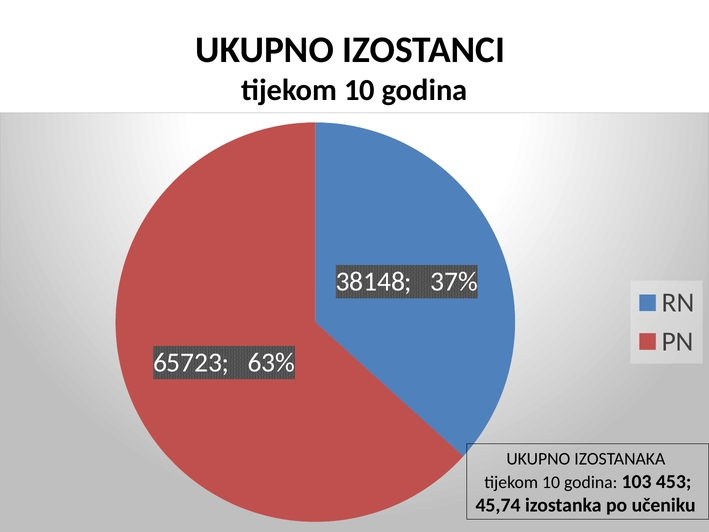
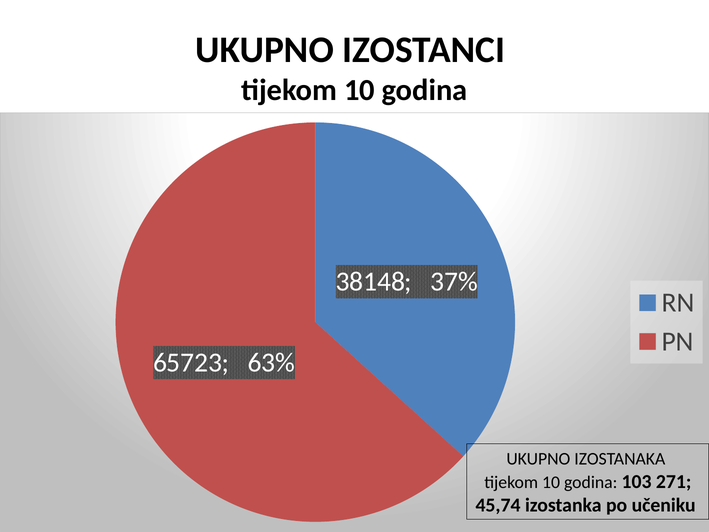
453: 453 -> 271 (674, 482)
